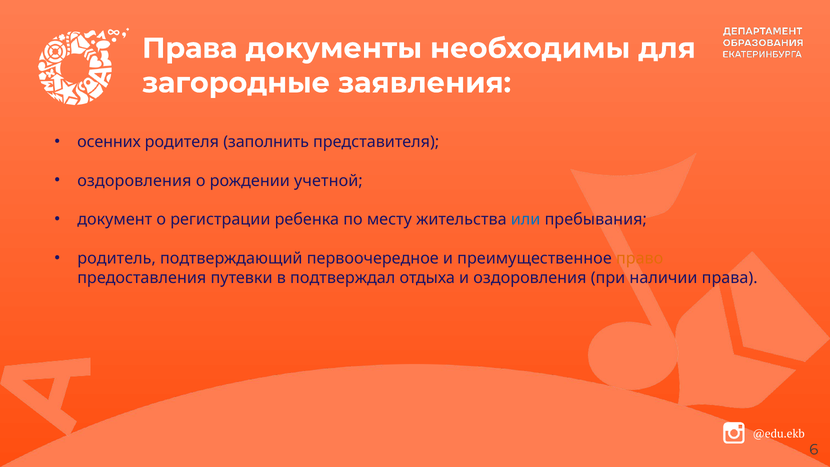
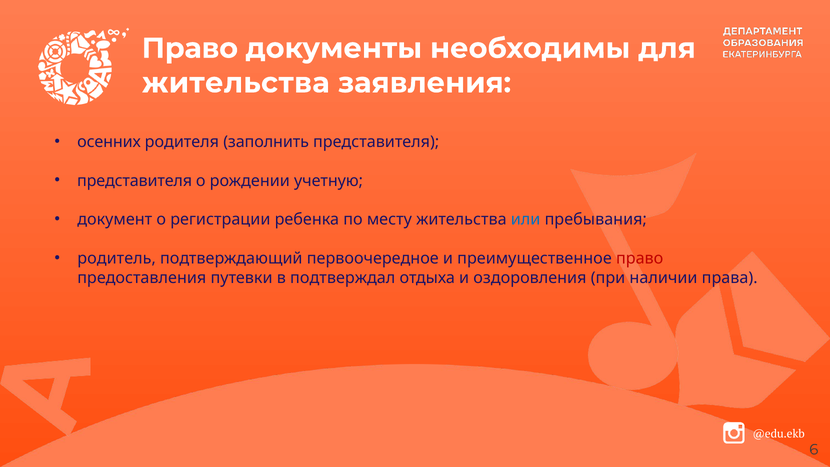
Права: Права -> Право (190, 48)
загородные: загородные -> жительства (236, 83)
оздоровления: оздоровления -> представителя (135, 181)
учетной: учетной -> учетную (329, 181)
право colour: orange -> red (640, 258)
